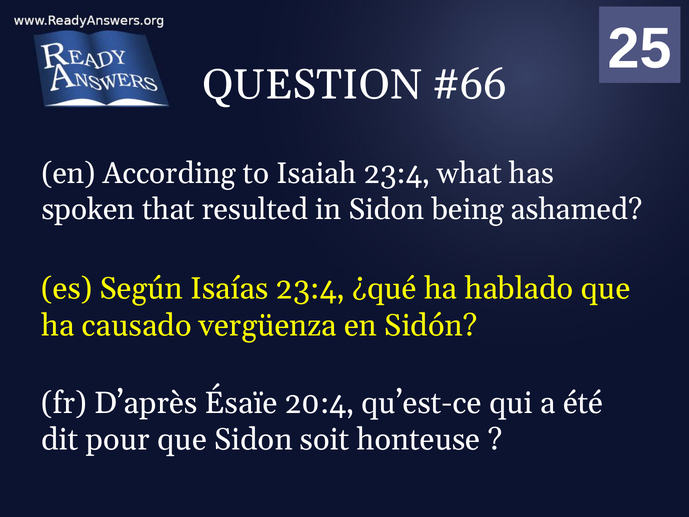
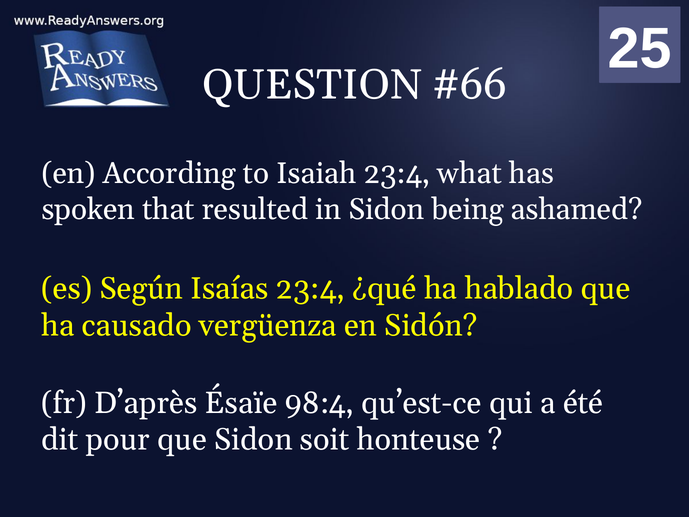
20:4: 20:4 -> 98:4 (319, 403)
